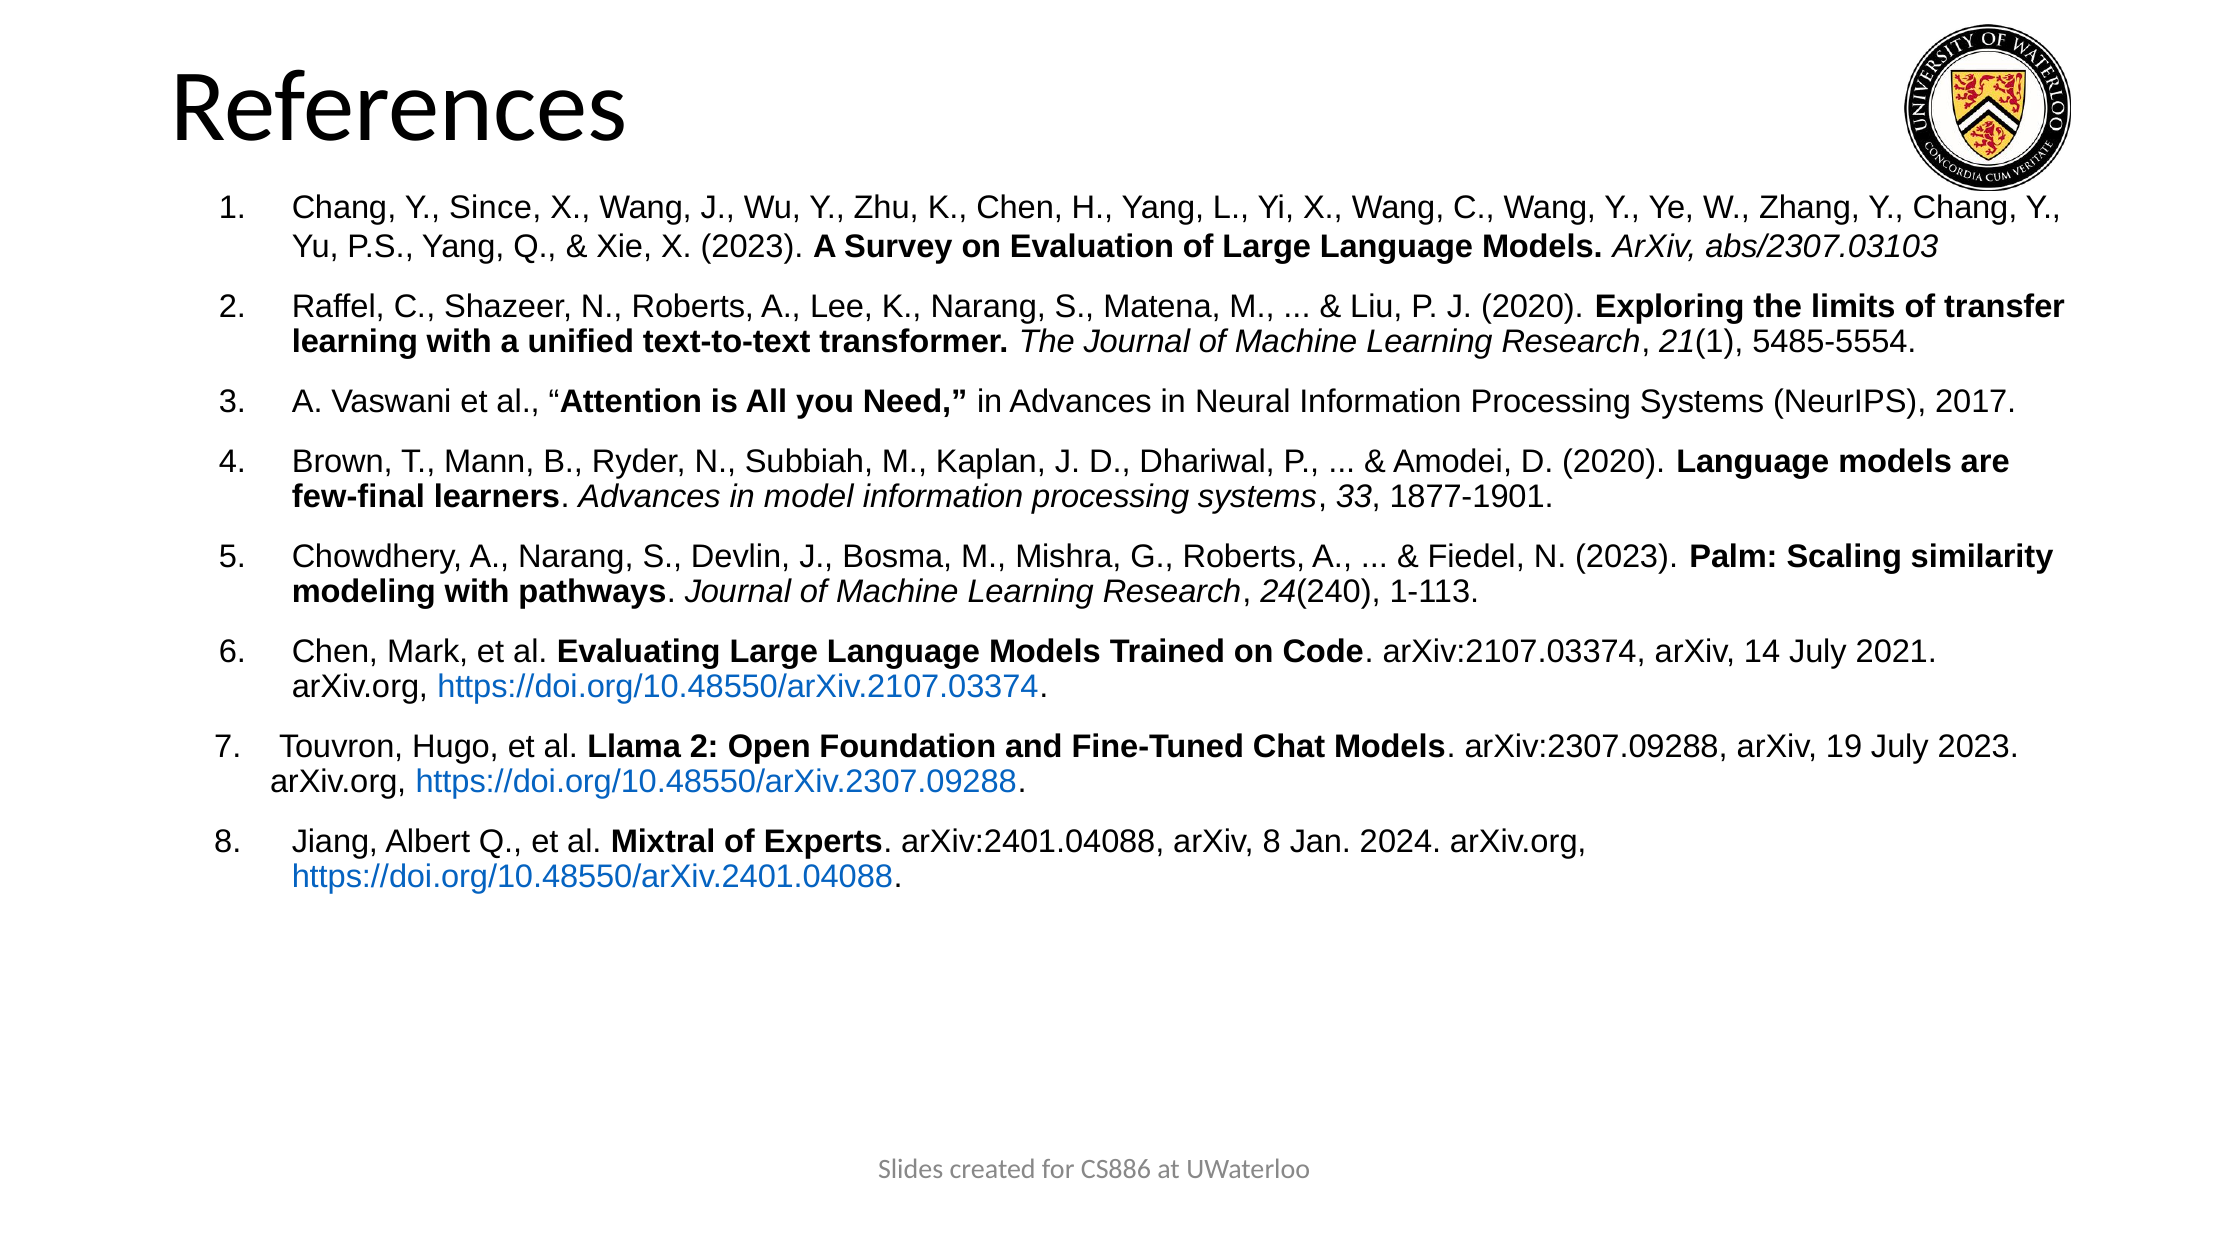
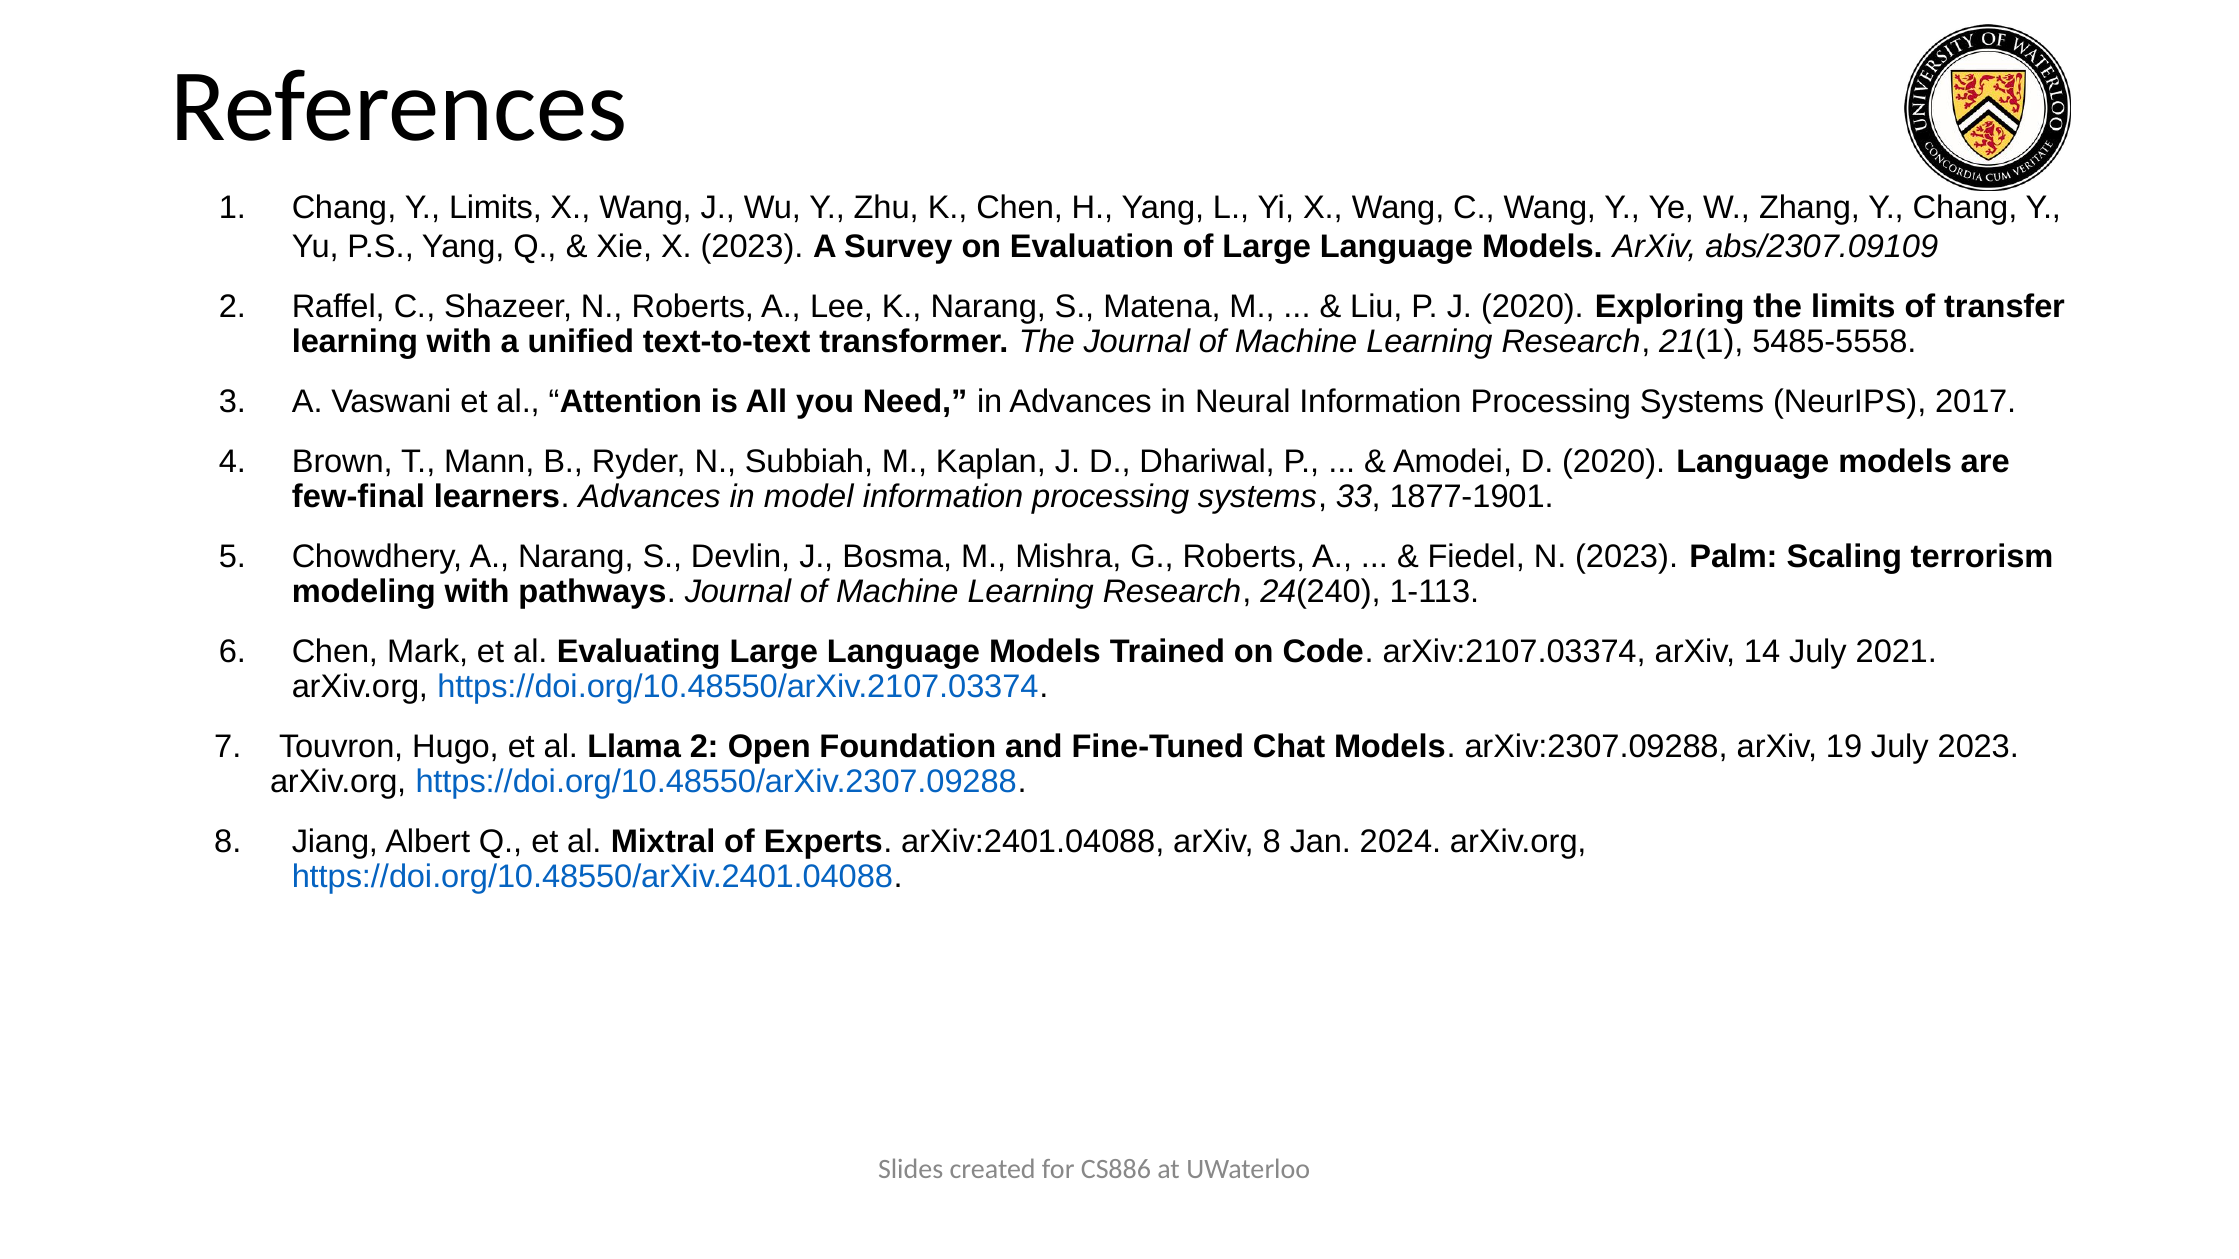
Y Since: Since -> Limits (495, 208)
abs/2307.03103: abs/2307.03103 -> abs/2307.09109 (1822, 247)
5485-5554: 5485-5554 -> 5485-5558 (1834, 342)
similarity: similarity -> terrorism (1982, 557)
